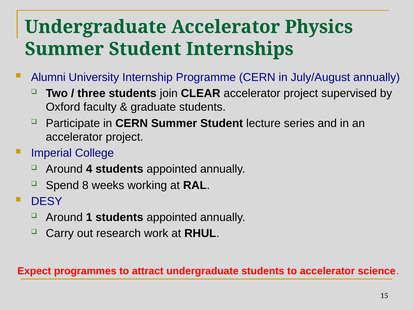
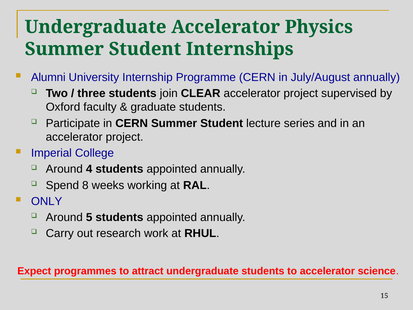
DESY: DESY -> ONLY (47, 201)
1: 1 -> 5 (89, 217)
